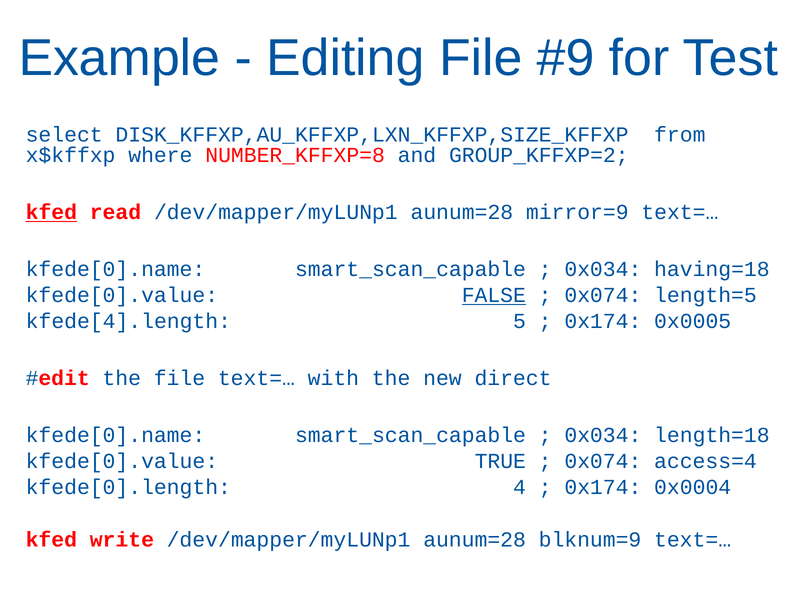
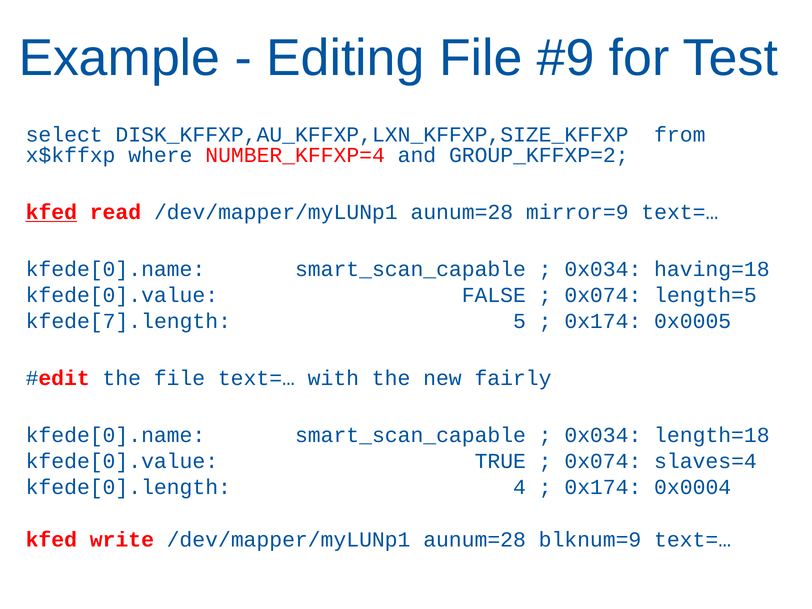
NUMBER_KFFXP=8: NUMBER_KFFXP=8 -> NUMBER_KFFXP=4 (295, 155)
FALSE underline: present -> none (494, 295)
kfede[4].length: kfede[4].length -> kfede[7].length (128, 321)
direct: direct -> fairly (513, 378)
access=4: access=4 -> slaves=4 (705, 461)
